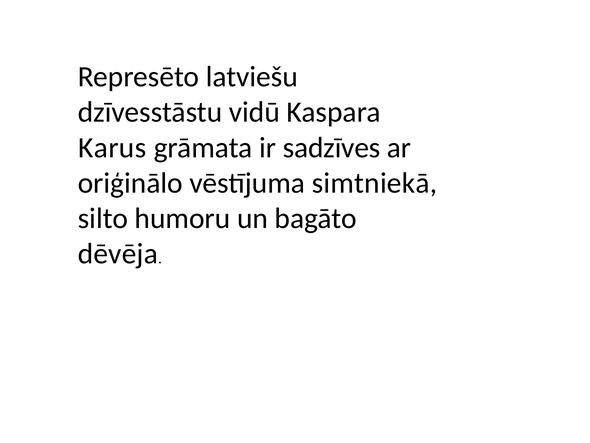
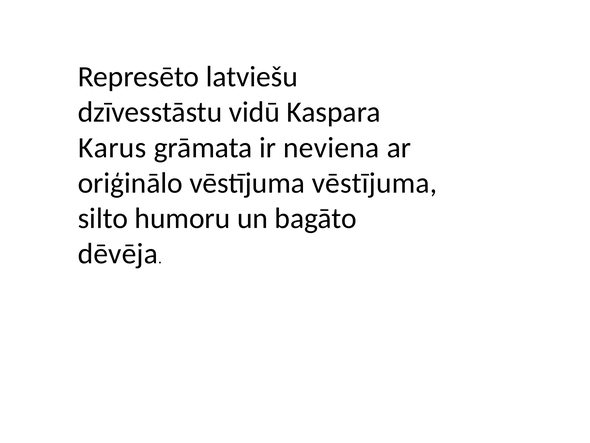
sadzīves: sadzīves -> neviena (331, 147)
vēstījuma simtniekā: simtniekā -> vēstījuma (374, 183)
